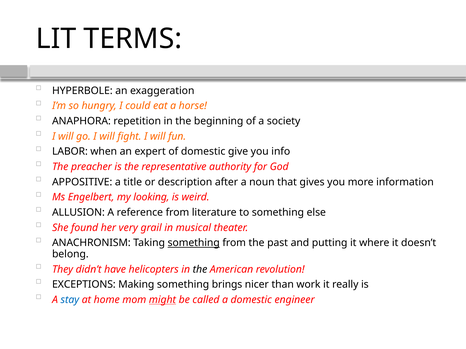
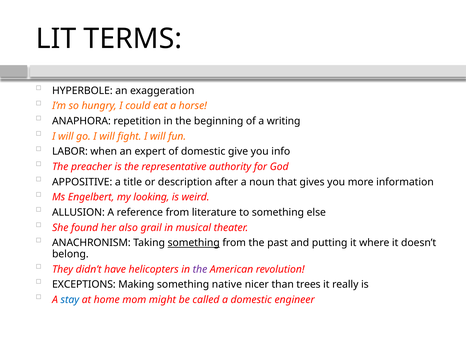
society: society -> writing (284, 121)
very: very -> also (128, 228)
the colour: black -> purple (200, 270)
brings: brings -> native (227, 285)
work: work -> trees (309, 285)
might underline: present -> none (162, 300)
